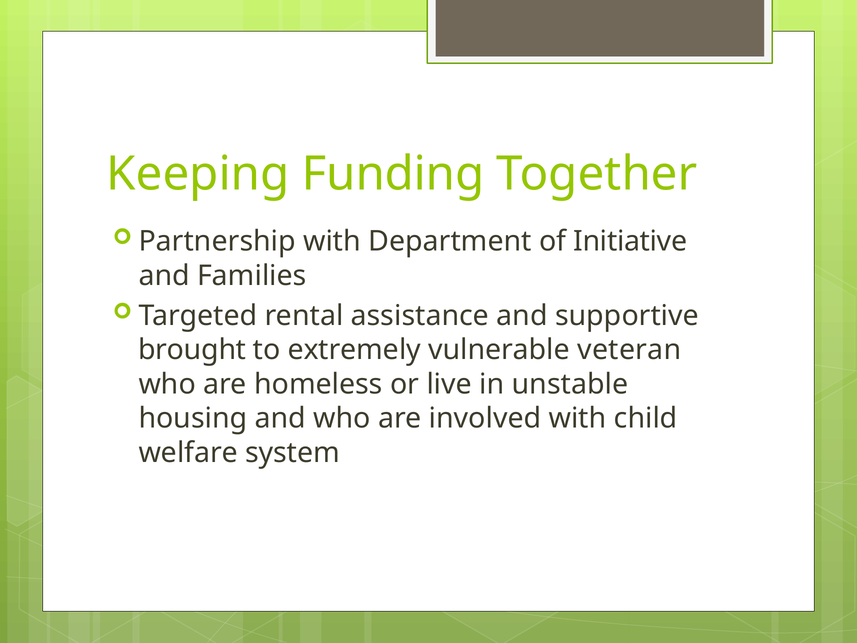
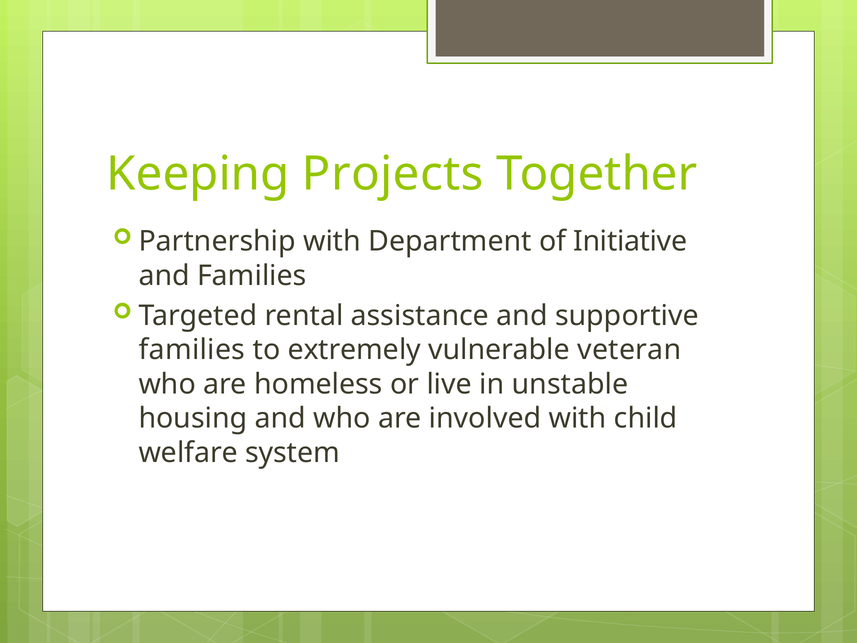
Funding: Funding -> Projects (393, 174)
brought: brought -> families (192, 350)
